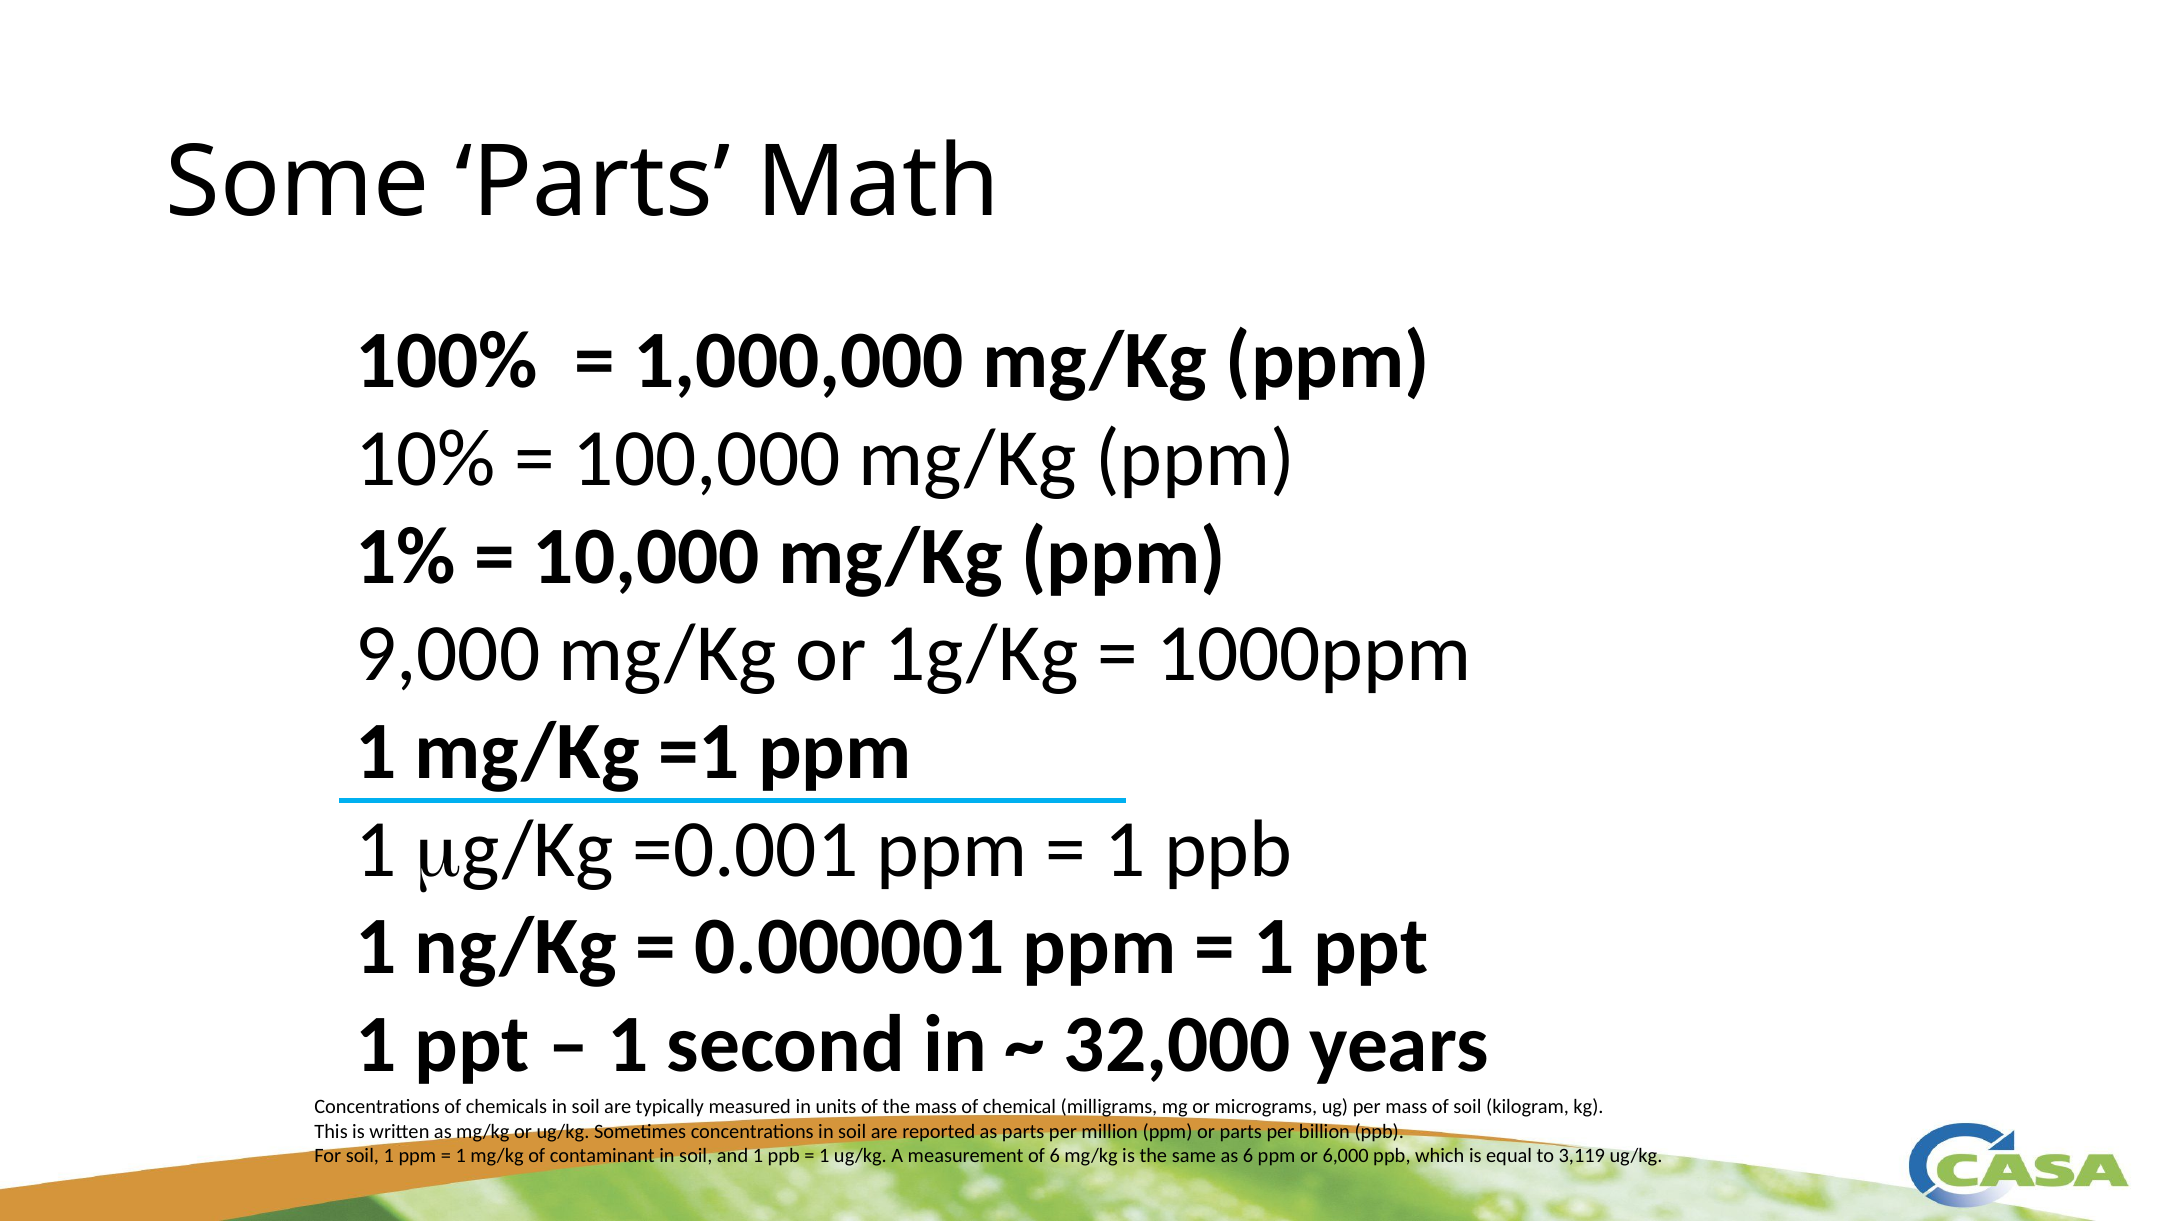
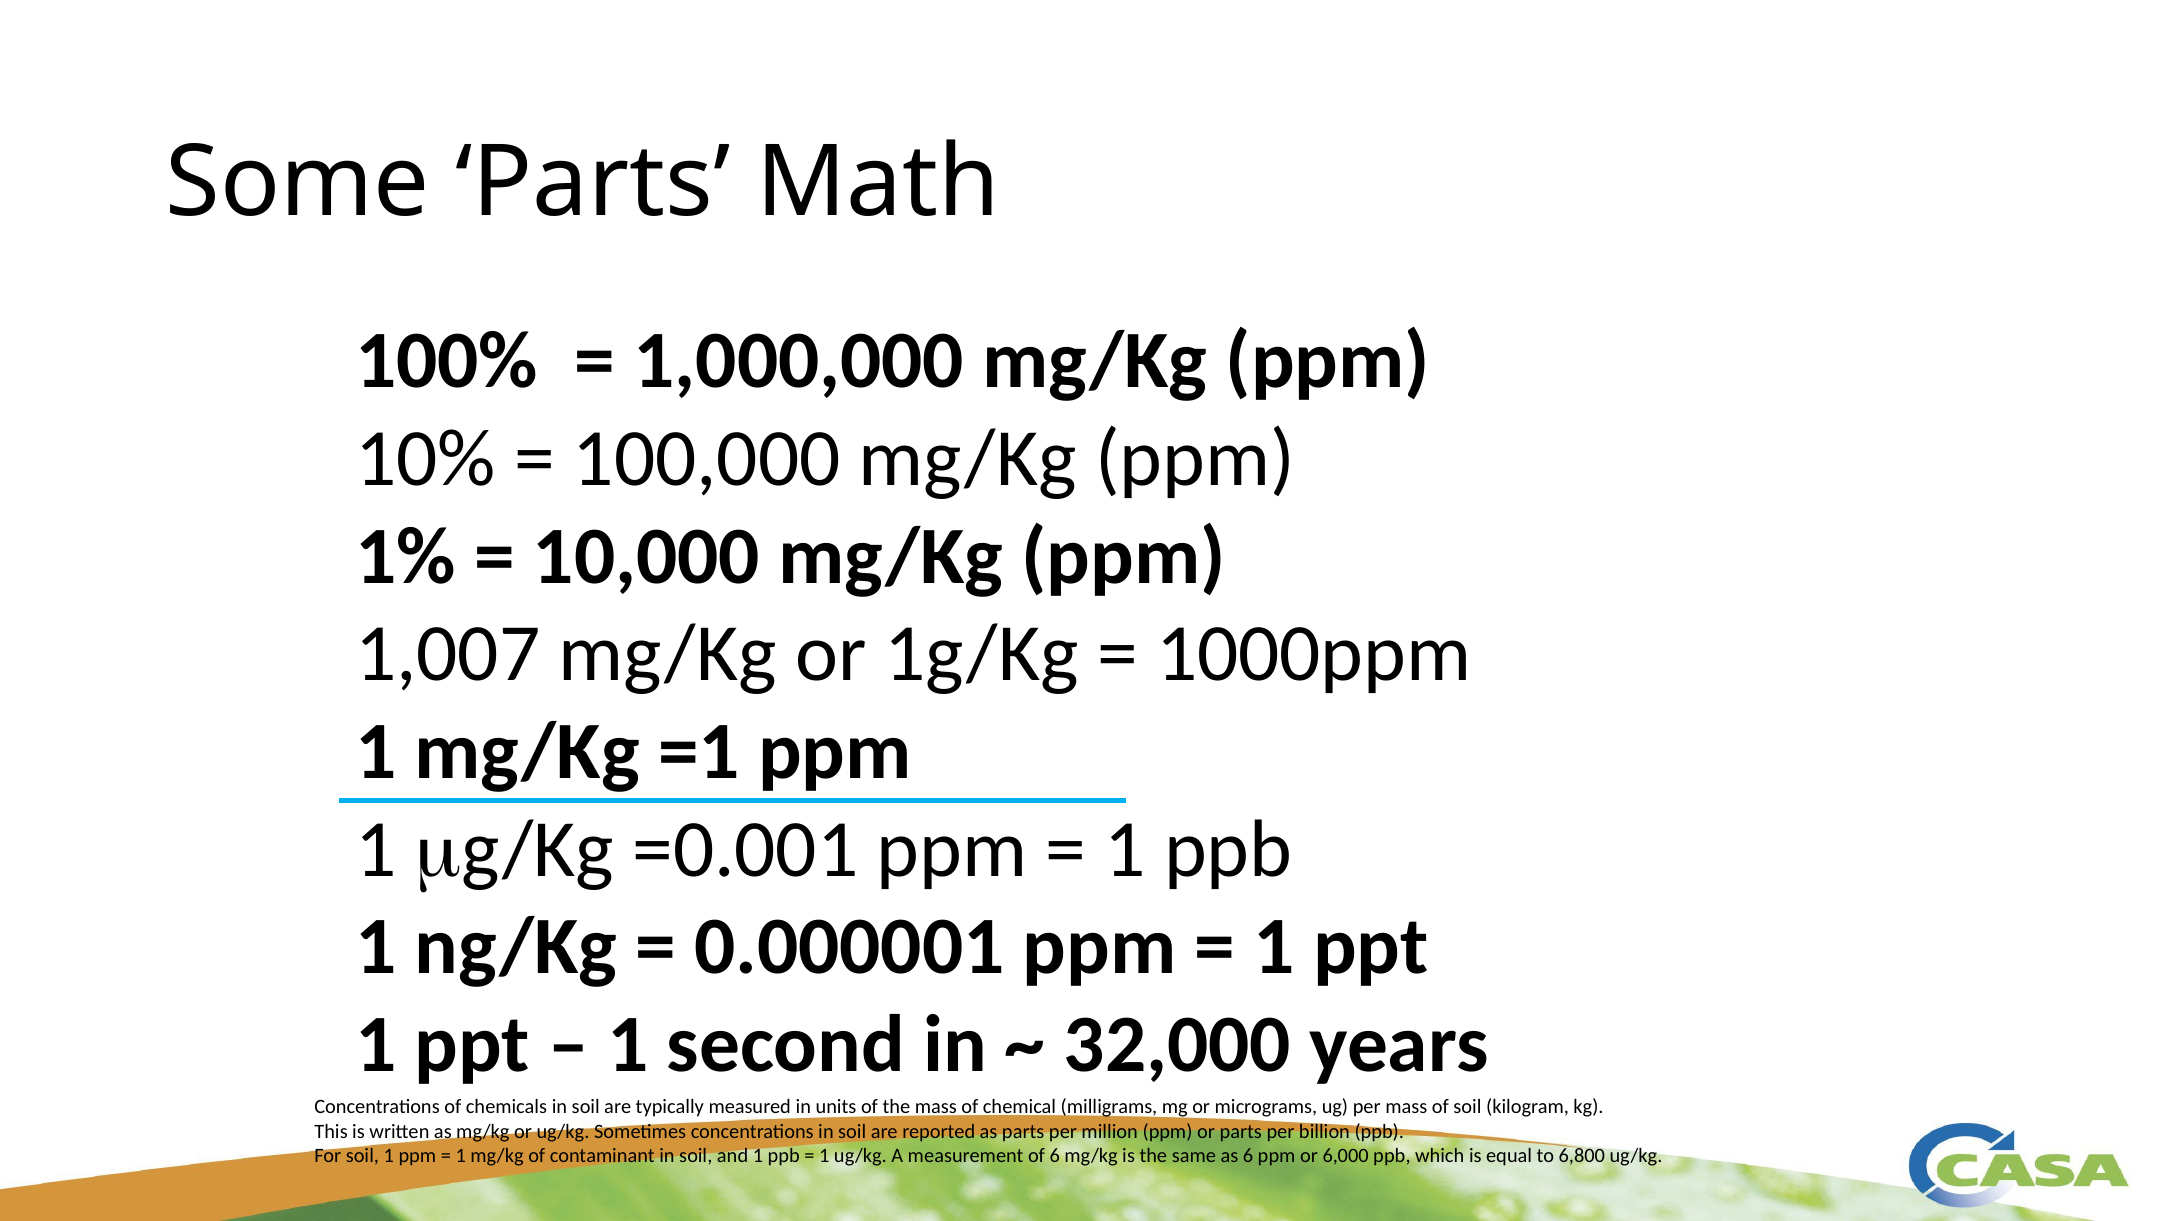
9,000: 9,000 -> 1,007 (448, 654)
3,119: 3,119 -> 6,800 (1582, 1156)
